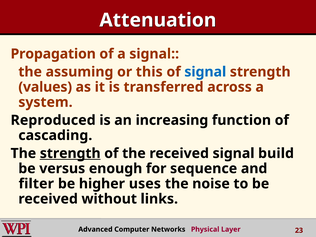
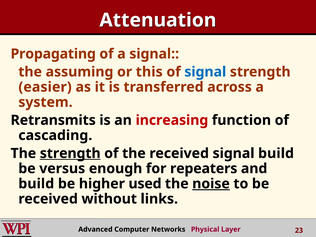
Propagation: Propagation -> Propagating (53, 54)
values: values -> easier (45, 87)
Reproduced: Reproduced -> Retransmits (53, 120)
increasing colour: black -> red (172, 120)
sequence: sequence -> repeaters (204, 169)
filter: filter -> build (36, 184)
uses: uses -> used (145, 184)
noise underline: none -> present (211, 184)
